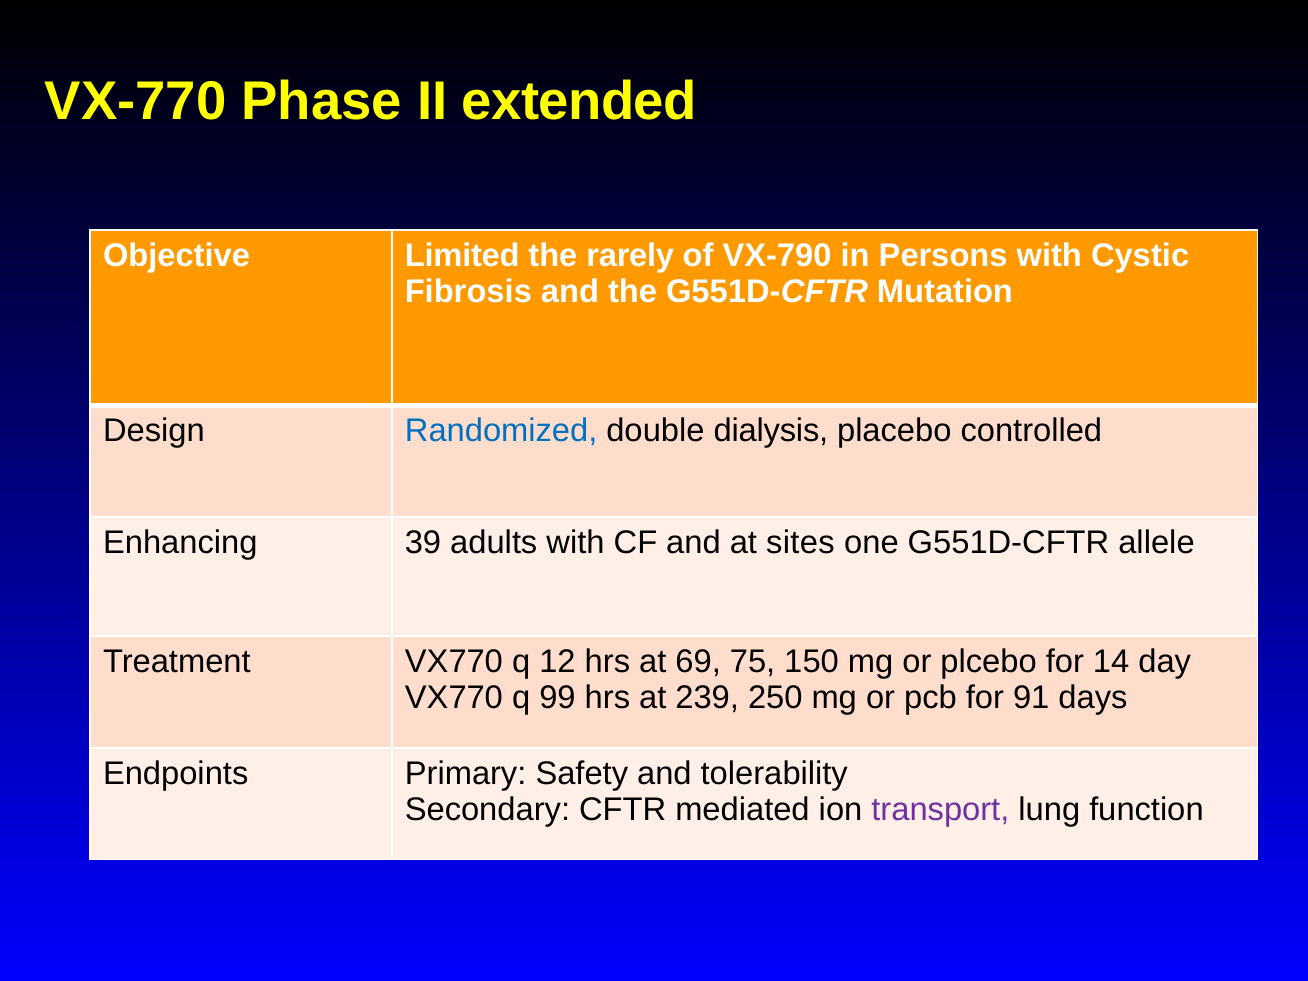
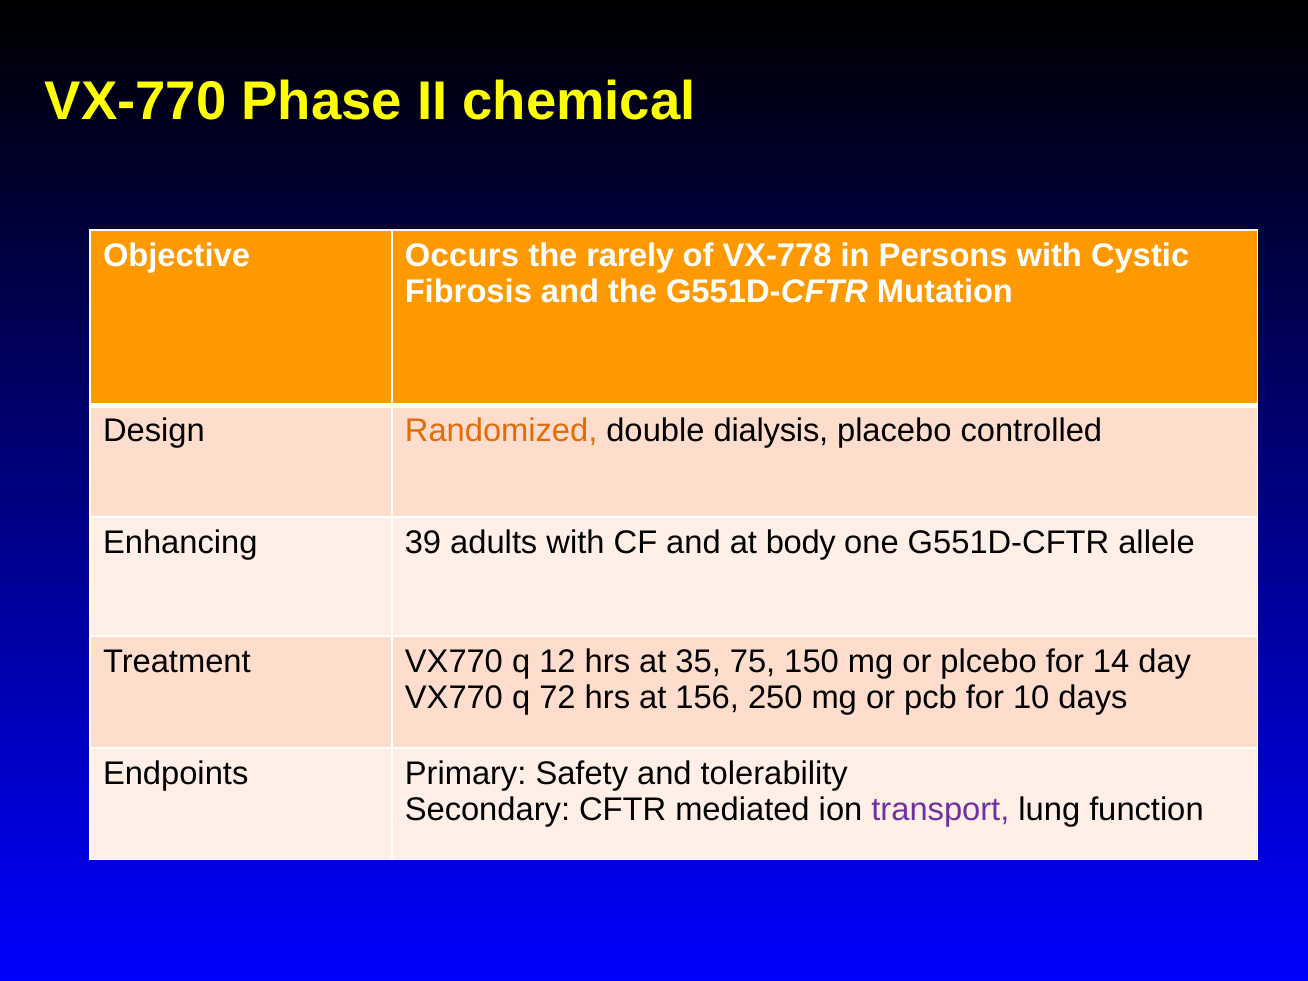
extended: extended -> chemical (579, 102)
Limited: Limited -> Occurs (462, 256)
VX-790: VX-790 -> VX-778 (777, 256)
Randomized colour: blue -> orange (501, 431)
sites: sites -> body (801, 542)
69: 69 -> 35 (698, 662)
99: 99 -> 72 (557, 698)
239: 239 -> 156 (707, 698)
91: 91 -> 10 (1031, 698)
